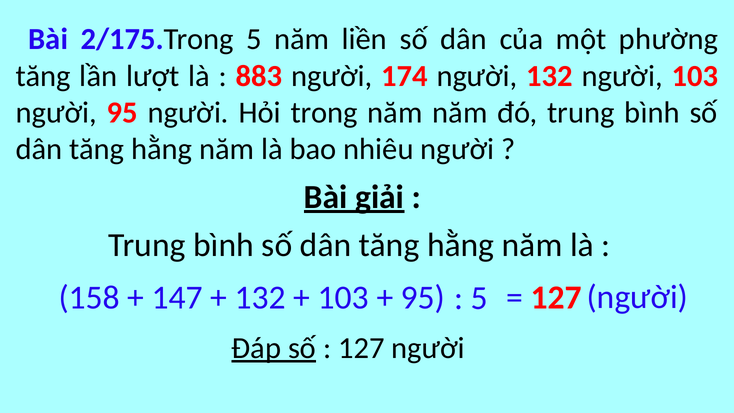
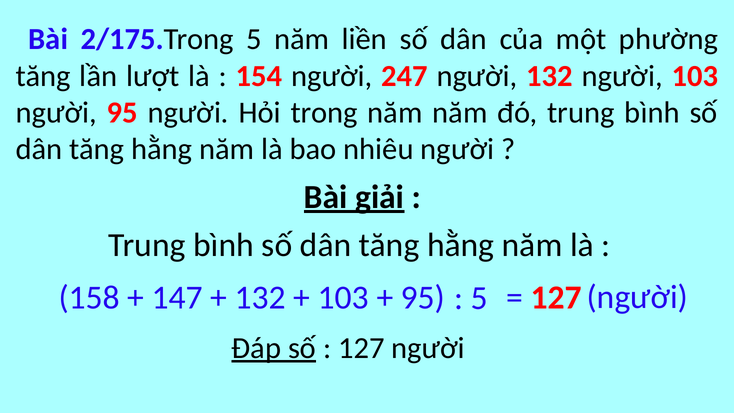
883: 883 -> 154 (259, 76)
174: 174 -> 247 (404, 76)
